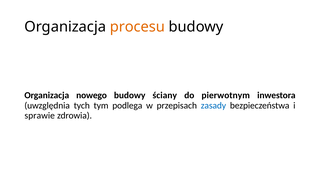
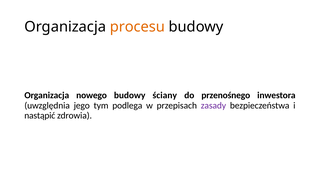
pierwotnym: pierwotnym -> przenośnego (226, 95)
tych: tych -> jego (82, 105)
zasady colour: blue -> purple (213, 105)
sprawie: sprawie -> nastąpić (40, 116)
